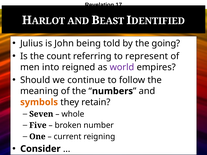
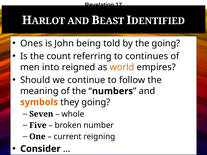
Julius: Julius -> Ones (32, 43)
represent: represent -> continues (147, 56)
world colour: purple -> orange (122, 67)
they retain: retain -> going (96, 102)
